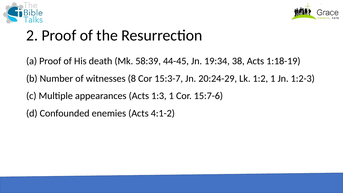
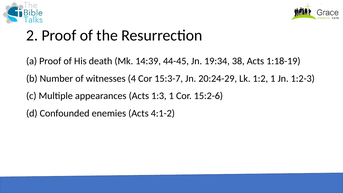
58:39: 58:39 -> 14:39 (148, 61)
8: 8 -> 4 (132, 79)
15:7-6: 15:7-6 -> 15:2-6 (208, 96)
